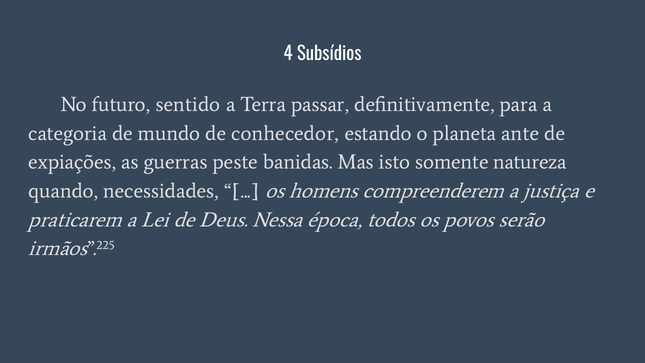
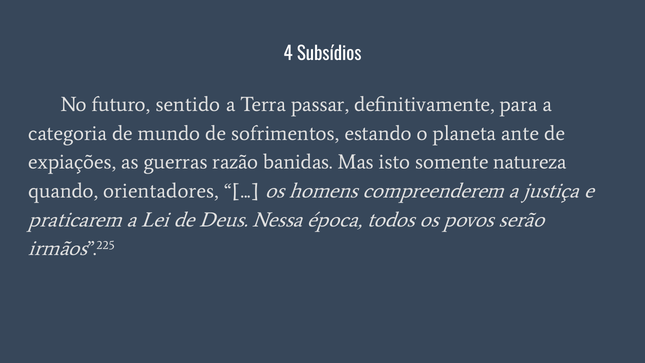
conhecedor: conhecedor -> sofrimentos (285, 133)
peste: peste -> razão (235, 162)
necessidades: necessidades -> orientadores (161, 191)
